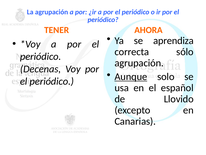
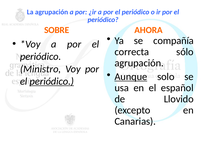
TENER: TENER -> SOBRE (57, 30)
aprendiza: aprendiza -> compañía (173, 41)
Decenas: Decenas -> Ministro (41, 69)
periódico underline: none -> present (52, 81)
